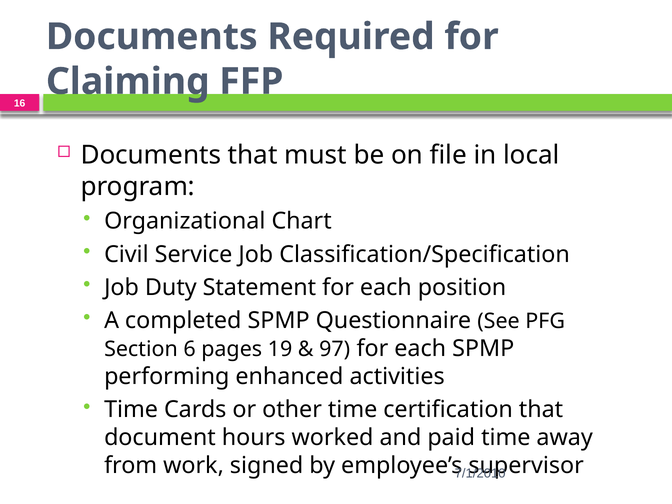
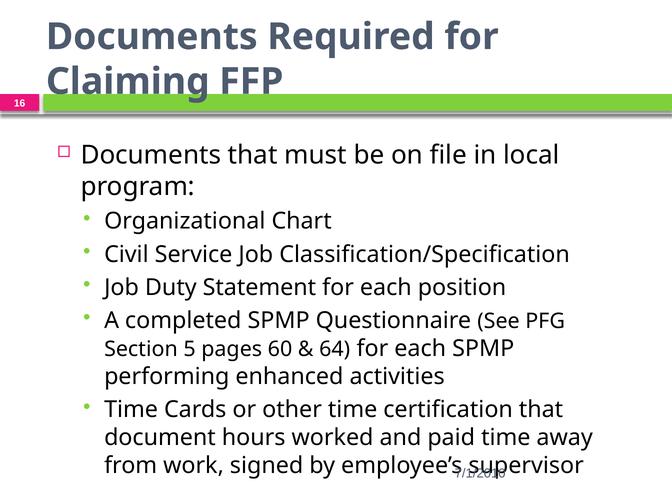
6: 6 -> 5 (190, 349)
19: 19 -> 60 (280, 349)
97: 97 -> 64 (335, 349)
